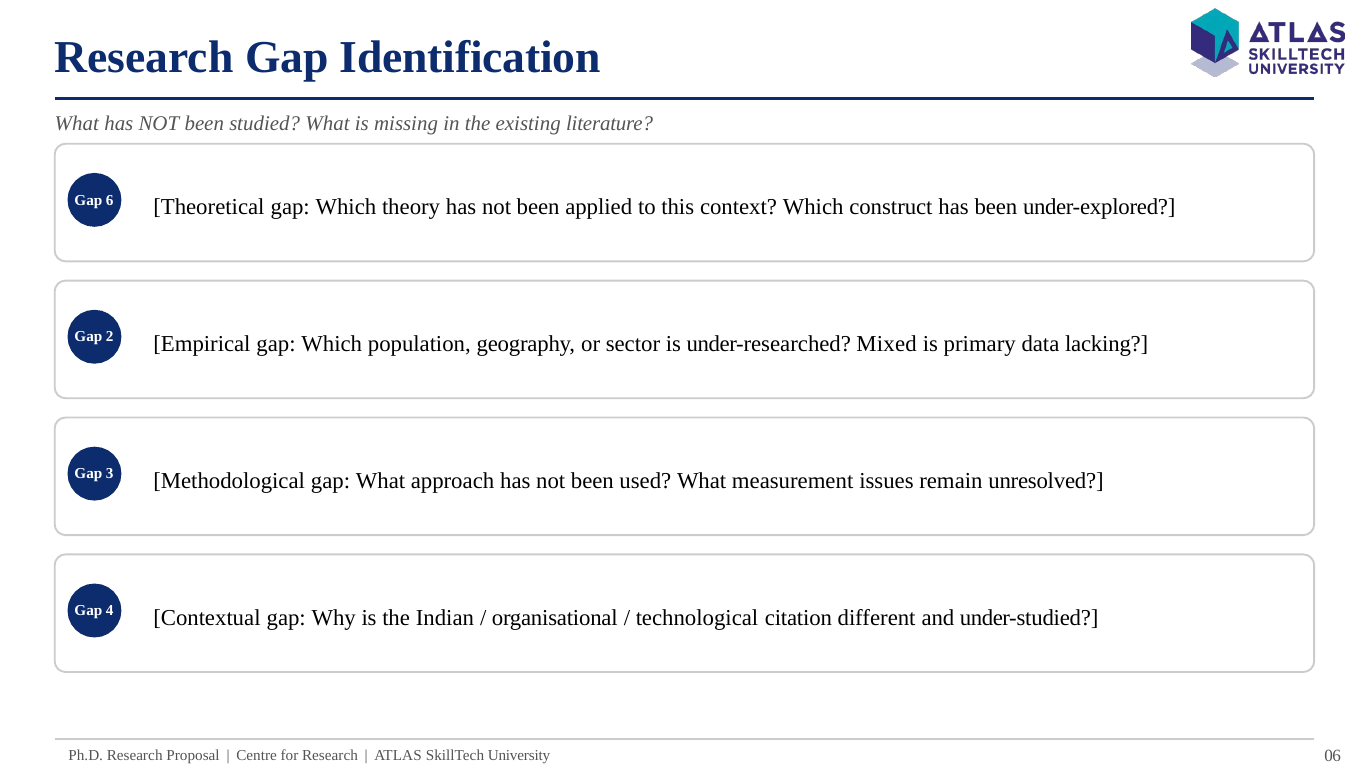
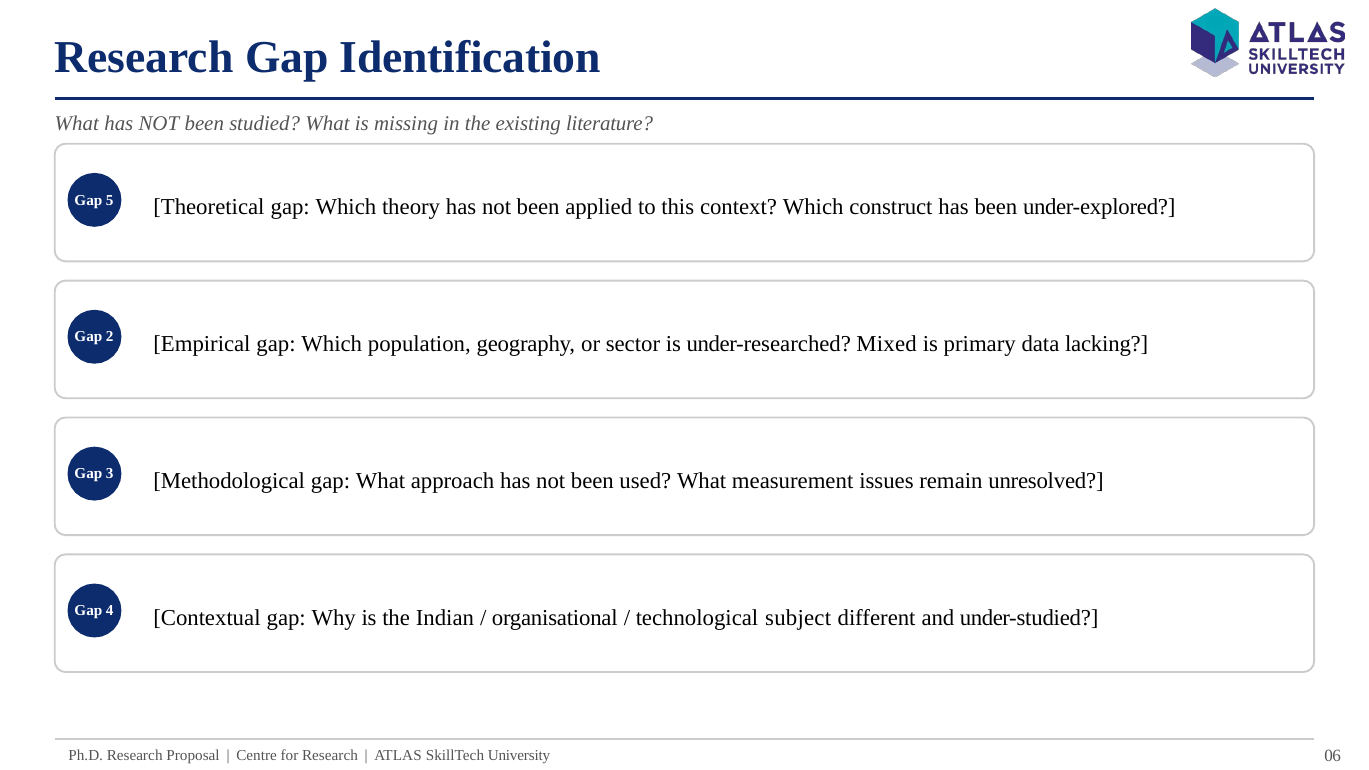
6: 6 -> 5 (110, 200)
citation: citation -> subject (798, 618)
